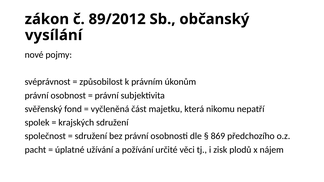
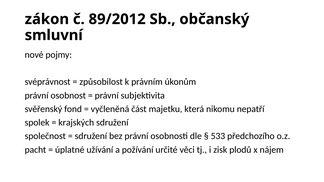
vysílání: vysílání -> smluvní (54, 35)
869: 869 -> 533 (218, 136)
